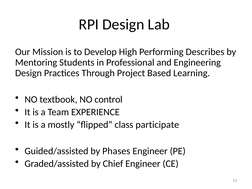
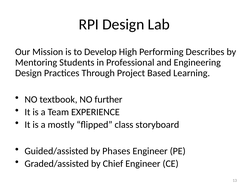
control: control -> further (108, 99)
participate: participate -> storyboard (157, 125)
